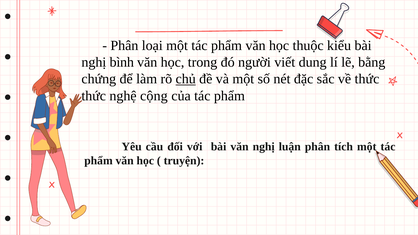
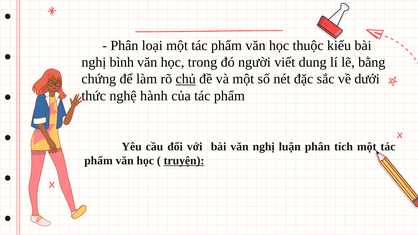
về thức: thức -> dưới (367, 79)
cộng: cộng -> hành (154, 96)
truyện underline: none -> present (184, 161)
